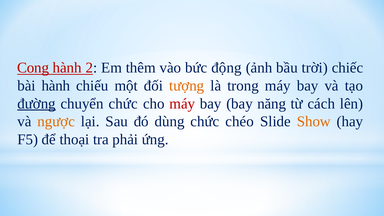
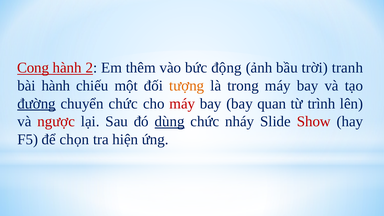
chiếc: chiếc -> tranh (347, 68)
năng: năng -> quan (272, 104)
cách: cách -> trình (321, 104)
ngược colour: orange -> red (56, 122)
dùng underline: none -> present (170, 122)
chéo: chéo -> nháy (240, 122)
Show colour: orange -> red (314, 122)
thoại: thoại -> chọn (74, 139)
phải: phải -> hiện (125, 139)
